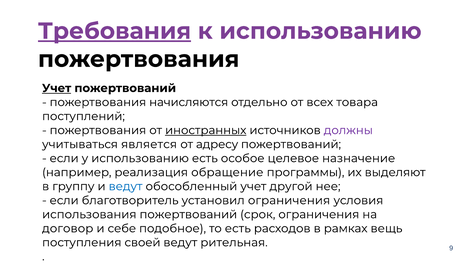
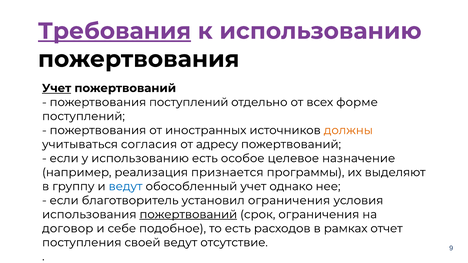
пожертвования начисляются: начисляются -> поступлений (189, 102)
товара: товара -> форме (357, 102)
иностранных underline: present -> none (206, 130)
должны colour: purple -> orange (348, 130)
является: является -> согласия (149, 144)
обращение: обращение -> признается (227, 173)
другой: другой -> однако (291, 187)
пожертвований underline: none -> present (188, 215)
вещь: вещь -> отчет (387, 229)
рительная: рительная -> отсутствие (234, 243)
